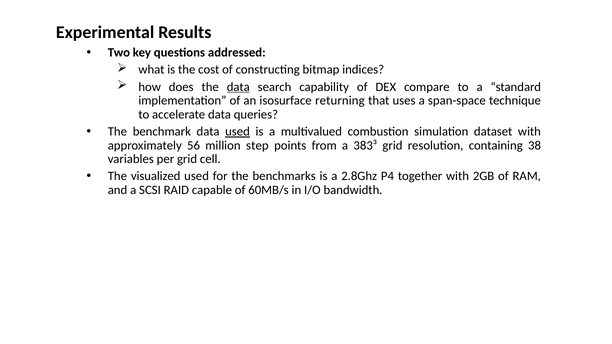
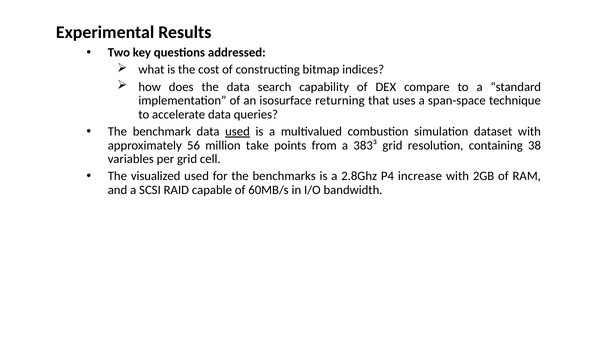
data underline: present -> none (238, 87)
step: step -> take (257, 145)
together: together -> increase (420, 176)
